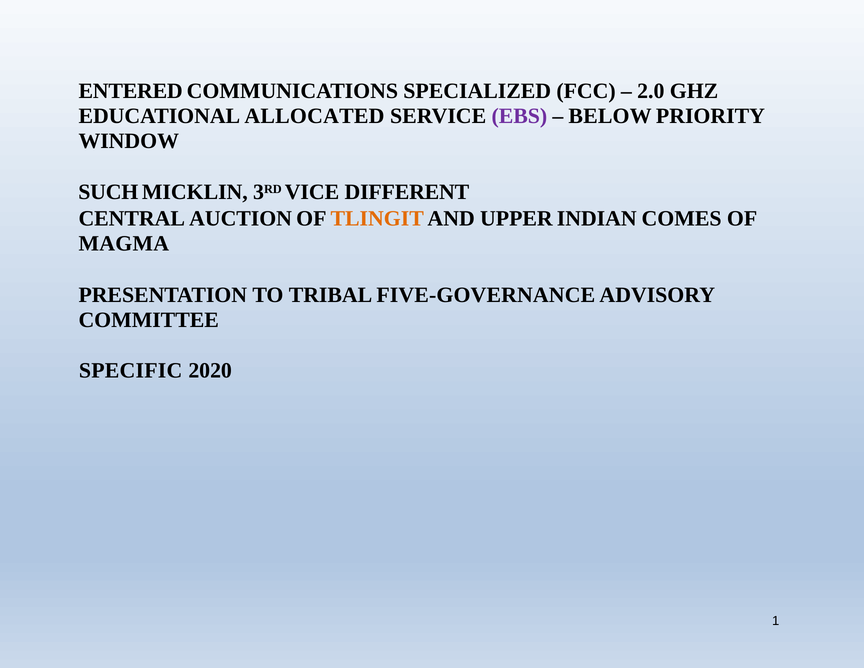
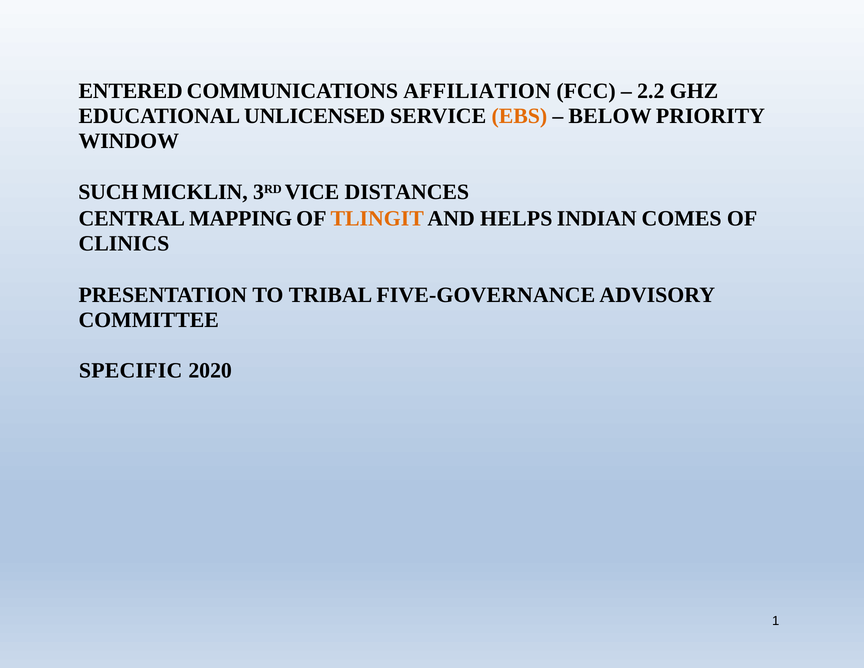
SPECIALIZED: SPECIALIZED -> AFFILIATION (477, 91)
2.0: 2.0 -> 2.2 (651, 91)
ALLOCATED: ALLOCATED -> UNLICENSED (315, 116)
EBS colour: purple -> orange (519, 116)
DIFFERENT: DIFFERENT -> DISTANCES (407, 192)
AUCTION: AUCTION -> MAPPING (241, 218)
UPPER: UPPER -> HELPS (516, 218)
MAGMA: MAGMA -> CLINICS (124, 244)
